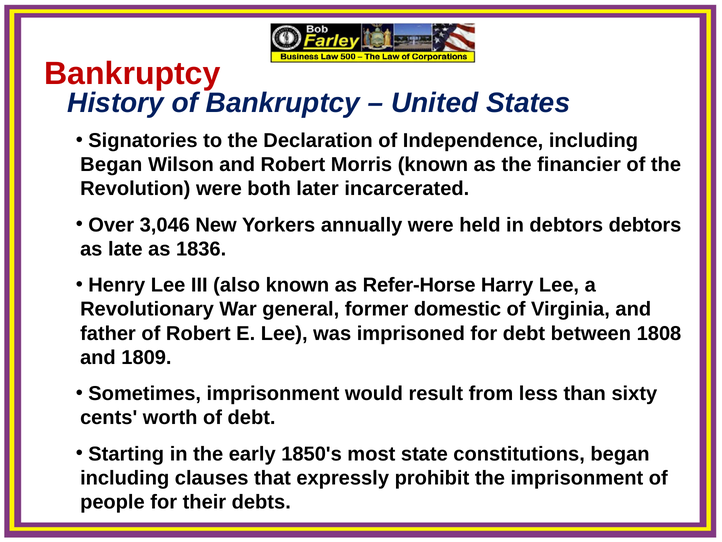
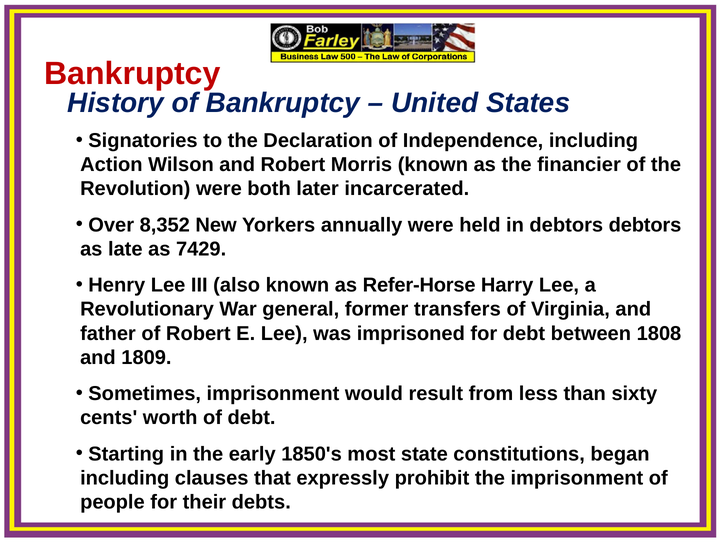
Began: Began -> Action (111, 165)
3,046: 3,046 -> 8,352 (165, 225)
1836: 1836 -> 7429 (201, 249)
domestic: domestic -> transfers (457, 309)
